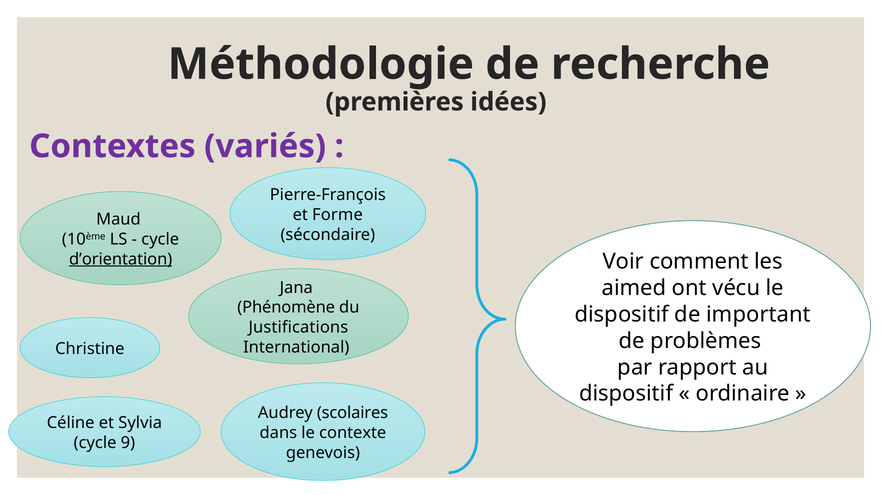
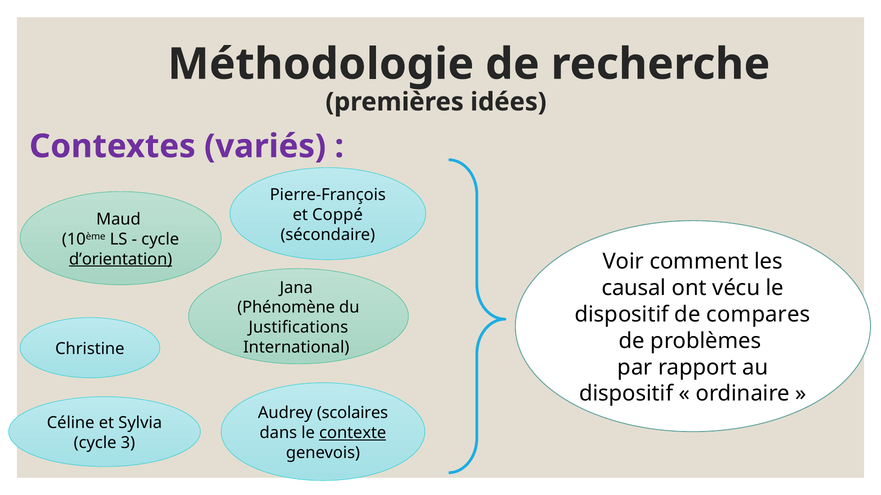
Forme: Forme -> Coppé (337, 215)
aimed: aimed -> causal (634, 288)
important: important -> compares (758, 315)
contexte underline: none -> present (353, 433)
9: 9 -> 3 (128, 443)
